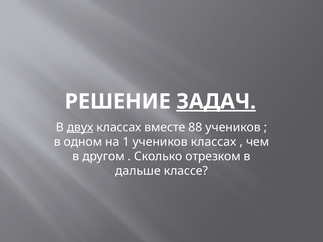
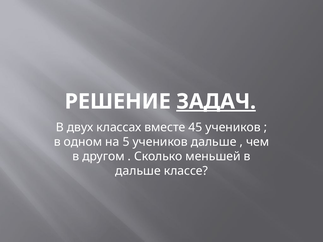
двух underline: present -> none (80, 127)
88: 88 -> 45 (195, 127)
1: 1 -> 5 (126, 142)
учеников классах: классах -> дальше (214, 142)
отрезком: отрезком -> меньшей (213, 156)
